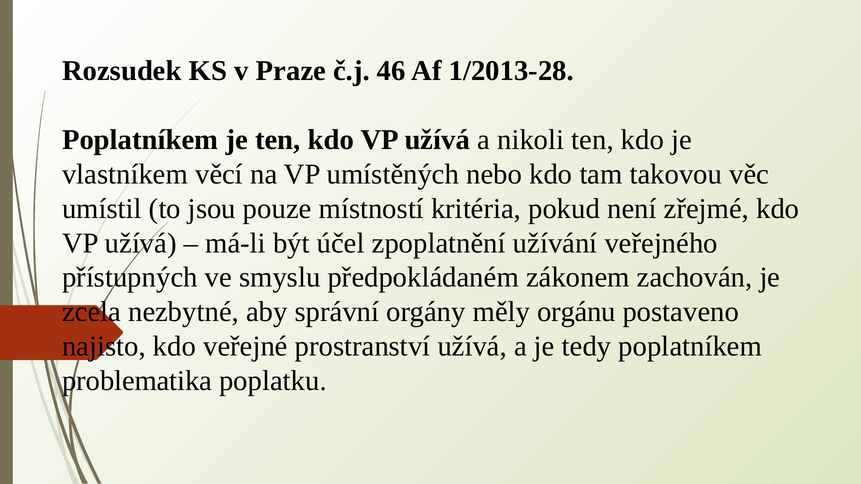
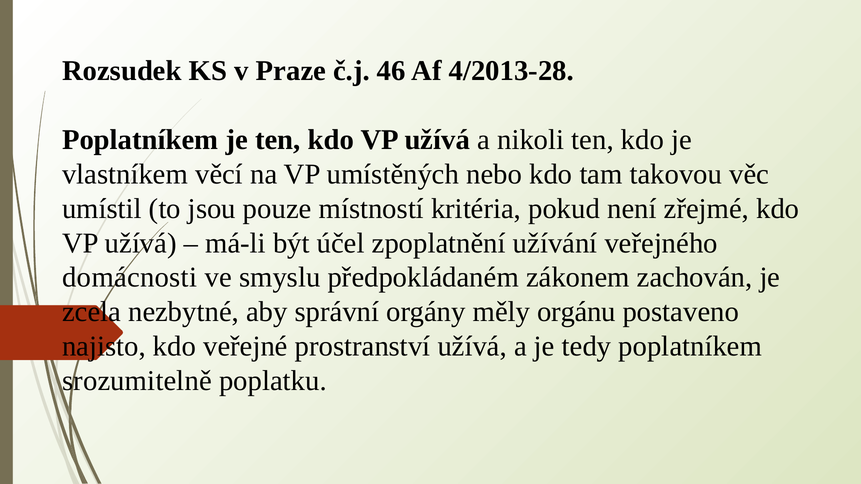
1/2013-28: 1/2013-28 -> 4/2013-28 (511, 71)
přístupných: přístupných -> domácnosti (130, 278)
problematika: problematika -> srozumitelně (137, 381)
